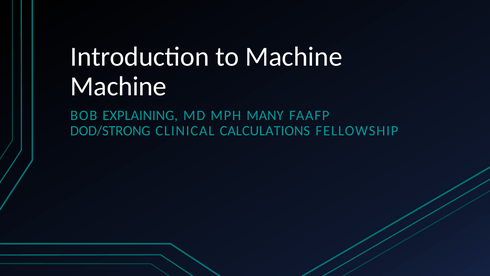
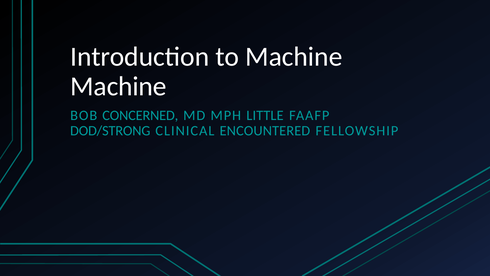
EXPLAINING: EXPLAINING -> CONCERNED (140, 115)
MANY: MANY -> LITTLE (265, 115)
CALCULATIONS: CALCULATIONS -> ENCOUNTERED (265, 131)
